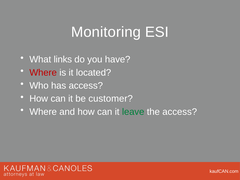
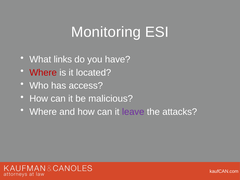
customer: customer -> malicious (111, 99)
leave colour: green -> purple (133, 112)
the access: access -> attacks (180, 112)
